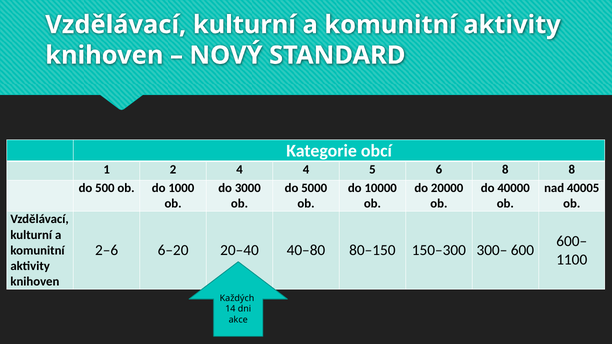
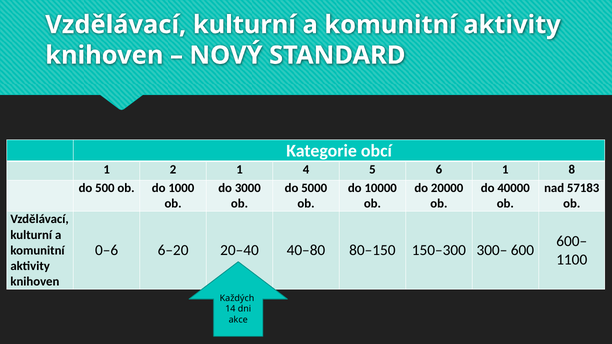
2 4: 4 -> 1 (240, 169)
6 8: 8 -> 1 (505, 169)
40005: 40005 -> 57183 (583, 188)
2–6: 2–6 -> 0–6 (107, 251)
